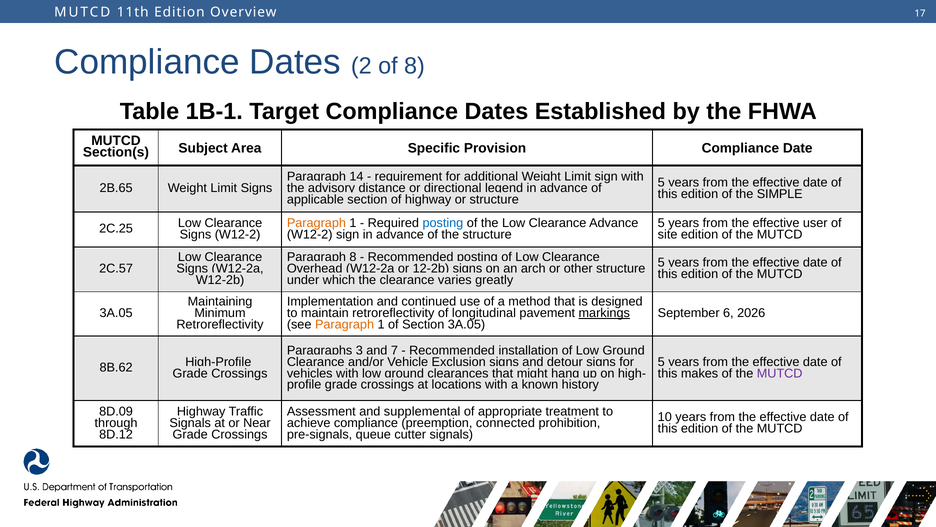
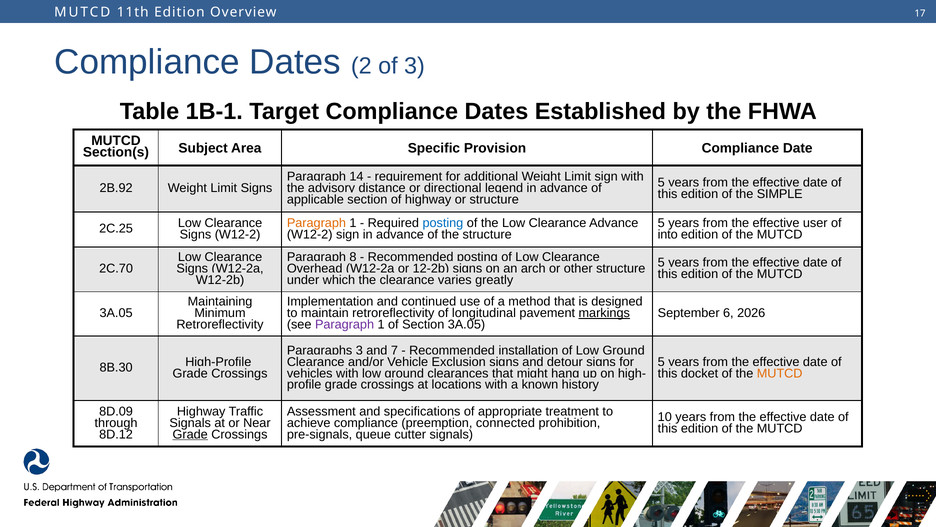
of 8: 8 -> 3 (415, 66)
2B.65: 2B.65 -> 2B.92 (116, 188)
site: site -> into (668, 234)
2C.57: 2C.57 -> 2C.70 (116, 268)
Paragraph colour: orange -> purple (345, 324)
8B.62: 8B.62 -> 8B.30 (116, 367)
makes: makes -> docket (700, 373)
MUTCD colour: purple -> orange (780, 373)
supplemental: supplemental -> specifications (422, 411)
Grade underline: none -> present (190, 434)
